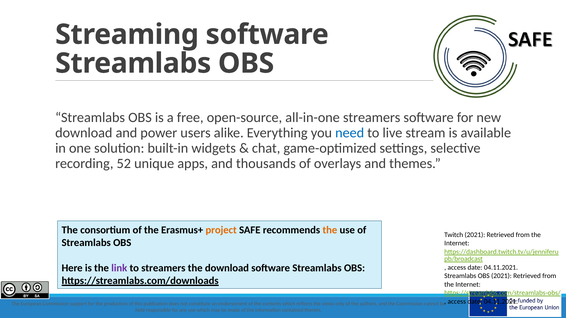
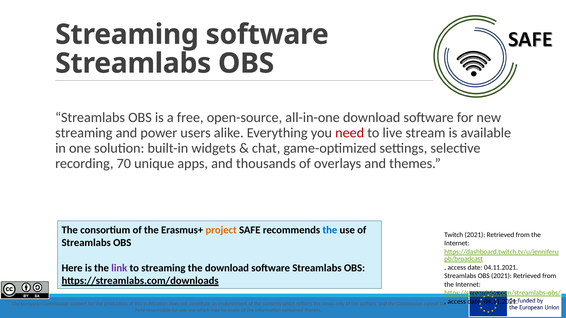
all-in-one streamers: streamers -> download (372, 118)
download: download -> streaming (84, 133)
need colour: blue -> red (350, 133)
52: 52 -> 70 (124, 164)
the colour: orange -> blue (330, 230)
to streamers: streamers -> streaming (163, 268)
